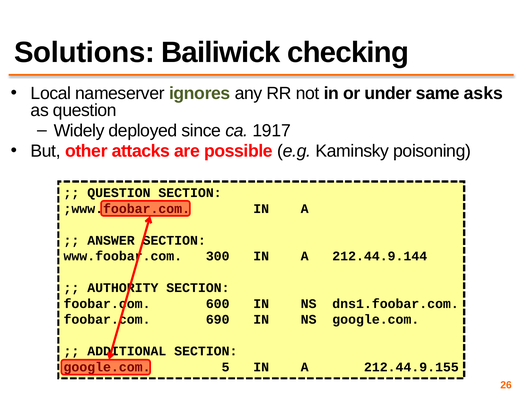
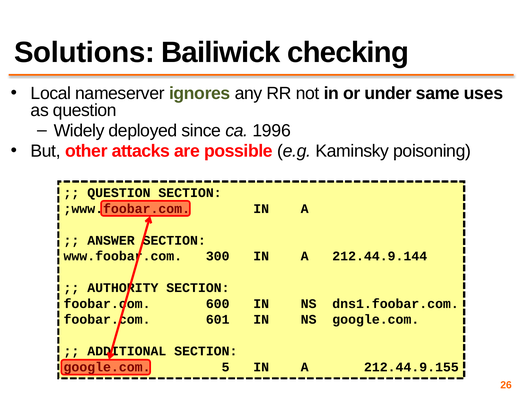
asks: asks -> uses (483, 93)
1917: 1917 -> 1996 (272, 130)
690: 690 -> 601 (218, 319)
